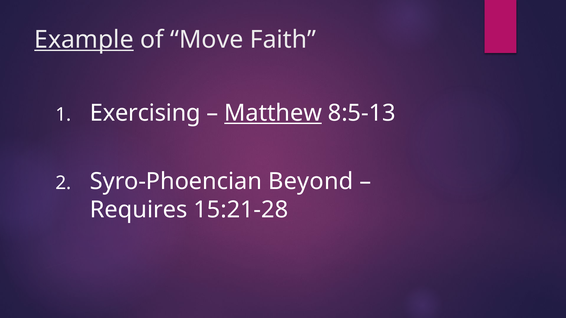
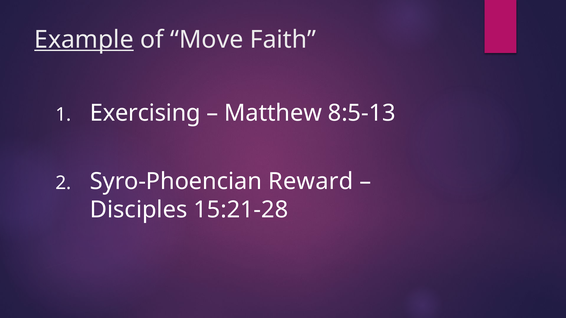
Matthew underline: present -> none (273, 113)
Beyond: Beyond -> Reward (311, 182)
Requires: Requires -> Disciples (139, 210)
